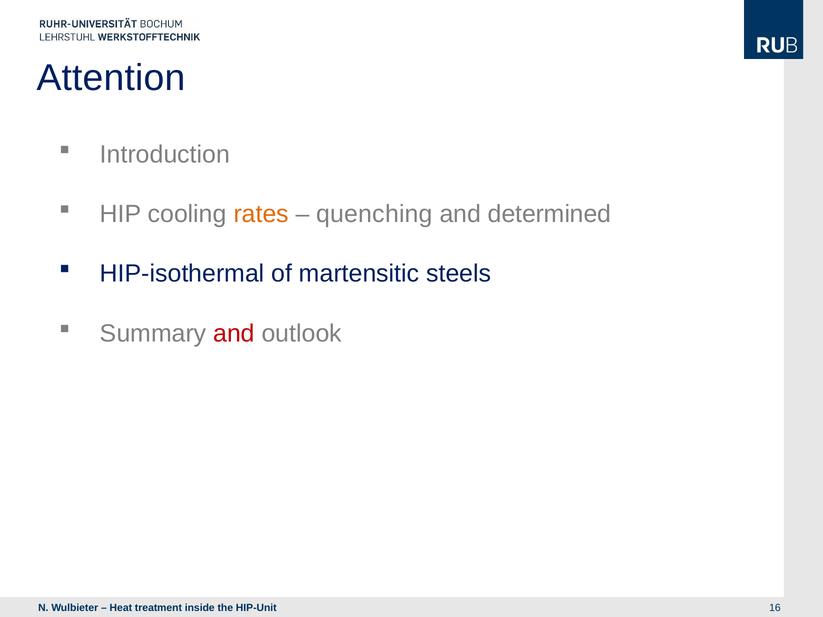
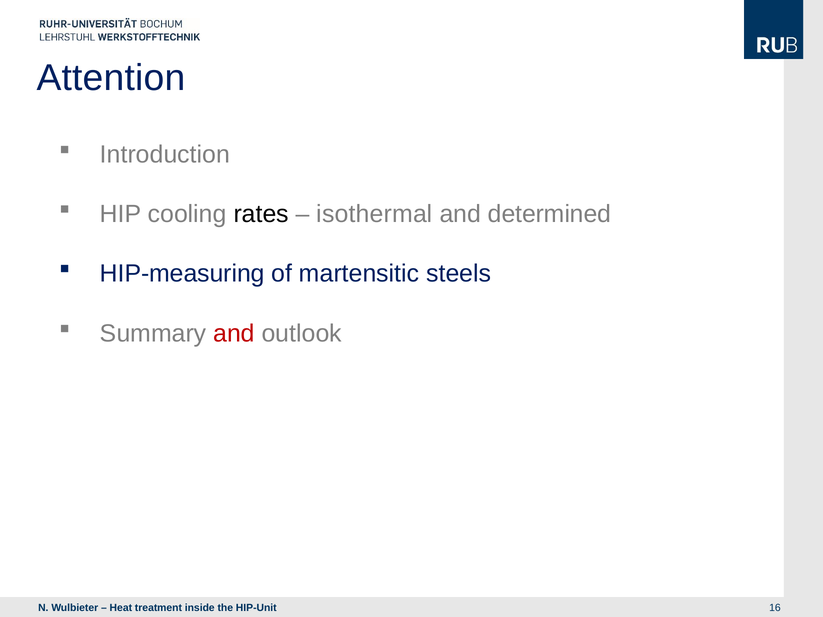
rates colour: orange -> black (261, 214)
quenching: quenching -> isothermal (375, 214)
HIP-isothermal: HIP-isothermal -> HIP-measuring (182, 274)
